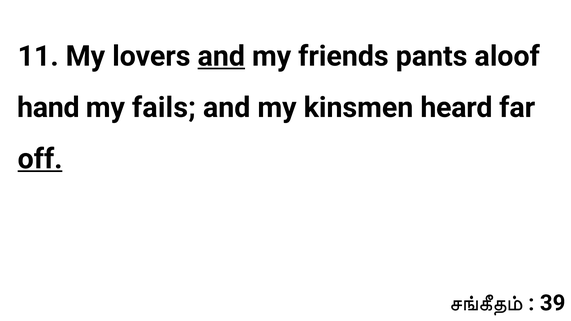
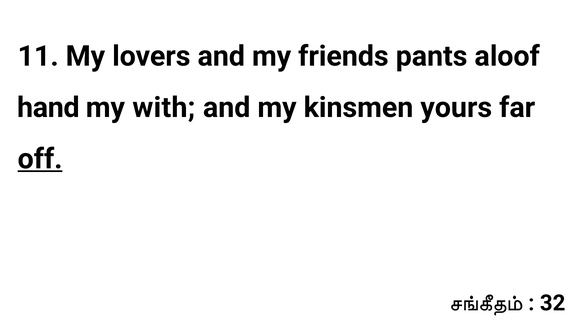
and underline: present -> none (221, 56)
fails: fails -> with (164, 108)
heard: heard -> yours (456, 108)
39: 39 -> 32 (553, 303)
